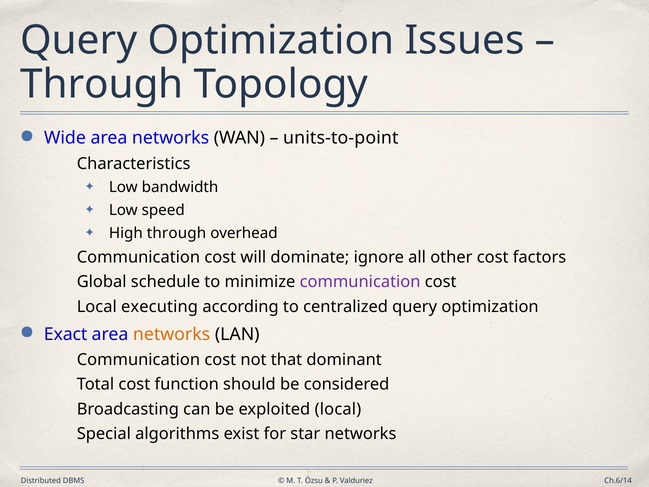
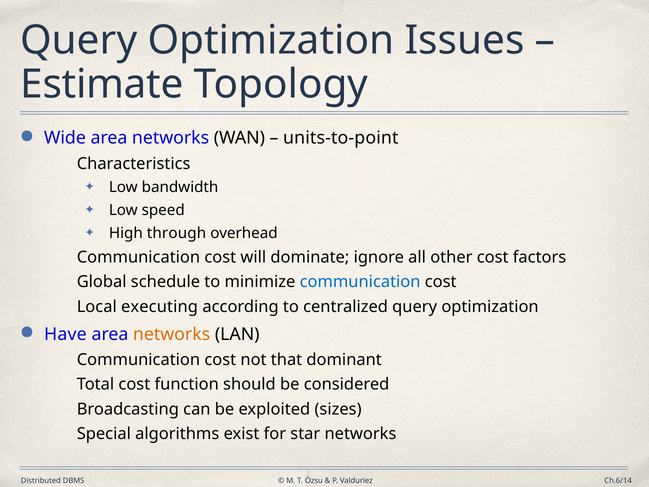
Through: Through -> Estimate (102, 84)
communication colour: purple -> blue (360, 282)
Exact: Exact -> Have (65, 334)
exploited local: local -> sizes (338, 409)
